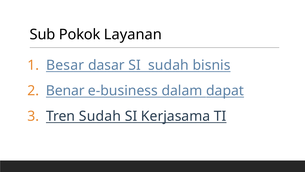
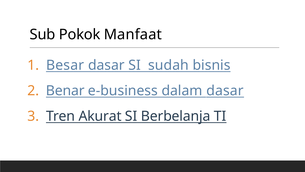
Layanan: Layanan -> Manfaat (133, 34)
dalam dapat: dapat -> dasar (225, 91)
Tren Sudah: Sudah -> Akurat (100, 116)
Kerjasama: Kerjasama -> Berbelanja (176, 116)
